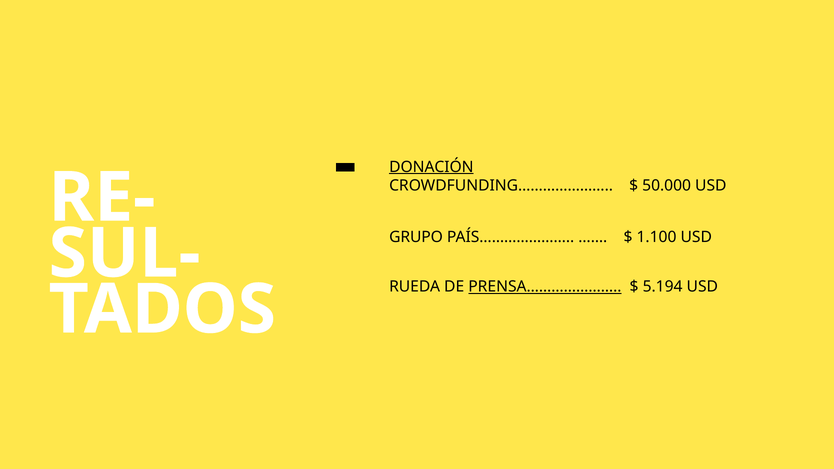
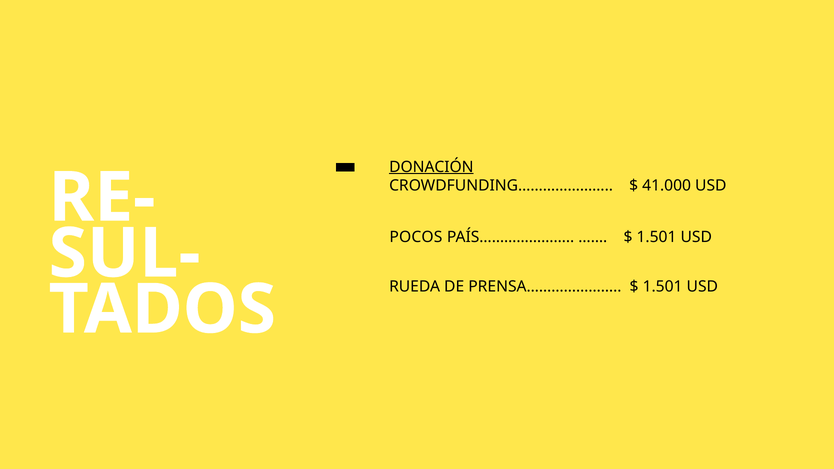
50.000: 50.000 -> 41.000 (667, 186)
GRUPO: GRUPO -> POCOS (416, 237)
1.100: 1.100 -> 1.501 (656, 237)
PRENSA………………… underline: present -> none (545, 287)
5.194: 5.194 -> 1.501 (663, 287)
